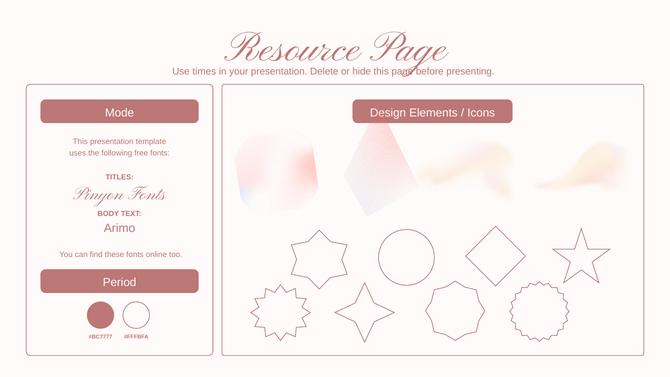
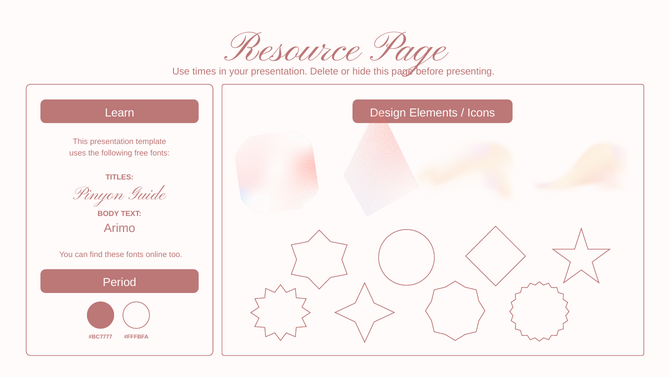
Mode: Mode -> Learn (120, 113)
Pinyon Fonts: Fonts -> Guide (147, 194)
